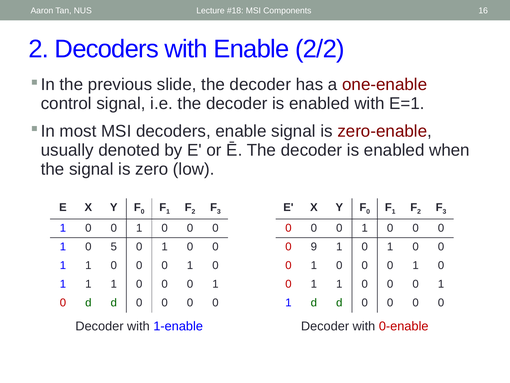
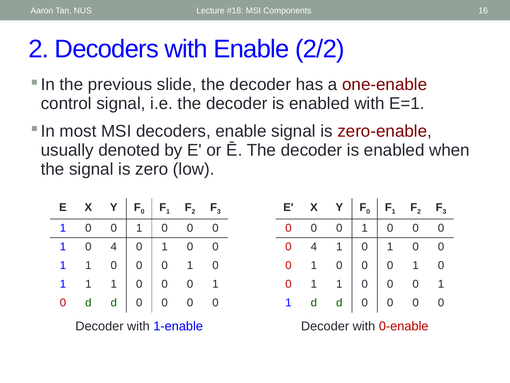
1 0 5: 5 -> 4 (114, 246)
9: 9 -> 4 (314, 246)
